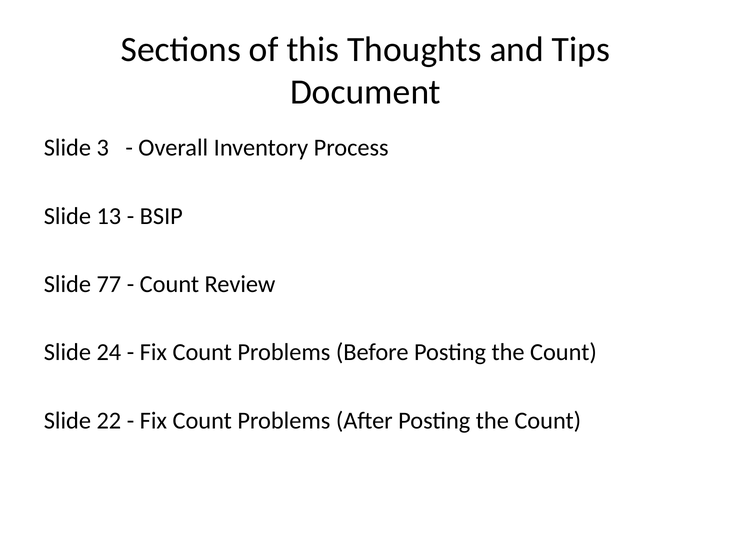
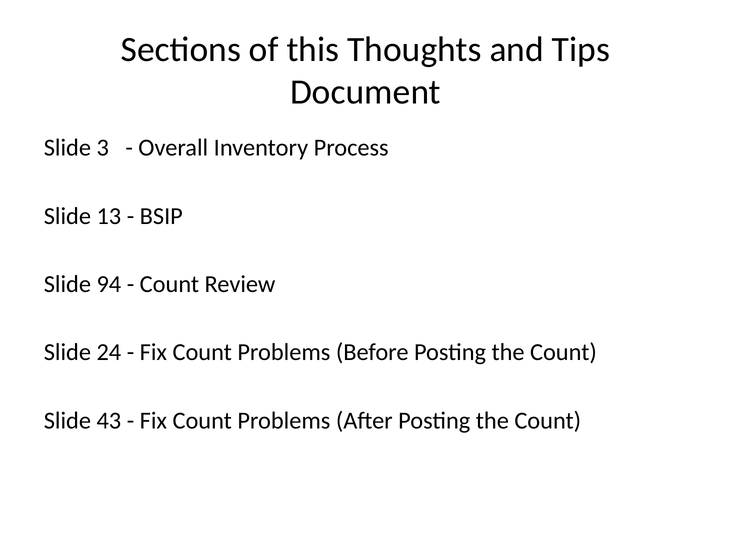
77: 77 -> 94 (109, 284)
22: 22 -> 43 (109, 421)
